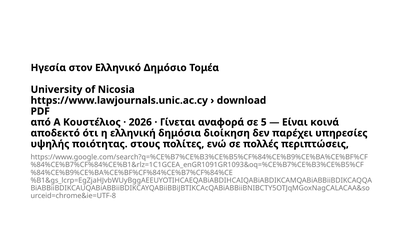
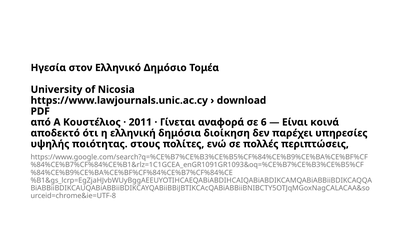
2026: 2026 -> 2011 (140, 122)
5: 5 -> 6 (264, 122)
